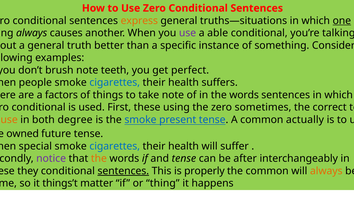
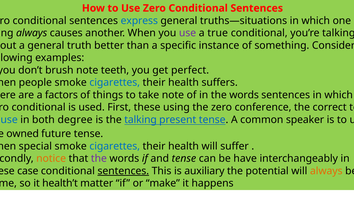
express colour: orange -> blue (139, 21)
one underline: present -> none (342, 21)
able: able -> true (218, 33)
sometimes: sometimes -> conference (263, 107)
use colour: orange -> blue (9, 120)
the smoke: smoke -> talking (141, 120)
actually: actually -> speaker (305, 120)
notice colour: purple -> orange (51, 159)
the colour: orange -> purple (99, 159)
after: after -> have (245, 159)
they: they -> case (28, 171)
properly: properly -> auxiliary (204, 171)
the common: common -> potential (267, 171)
things’t: things’t -> health’t (60, 183)
or thing: thing -> make (163, 183)
